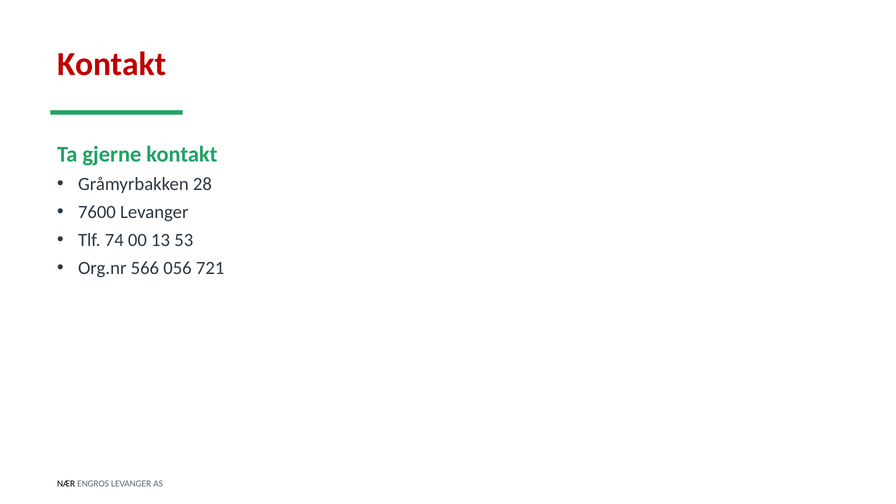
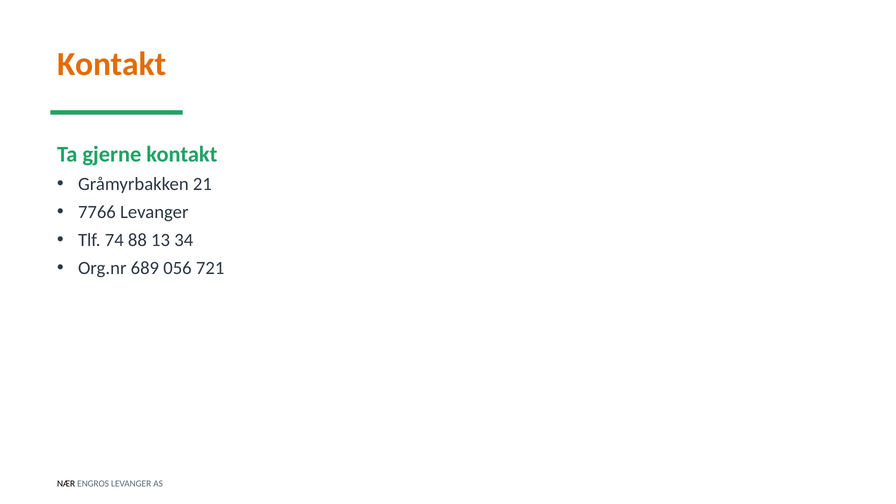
Kontakt colour: red -> orange (112, 64)
28: 28 -> 21 (202, 184)
7600: 7600 -> 7766 (97, 212)
00: 00 -> 88 (137, 240)
53: 53 -> 34 (184, 240)
566: 566 -> 689 (145, 268)
